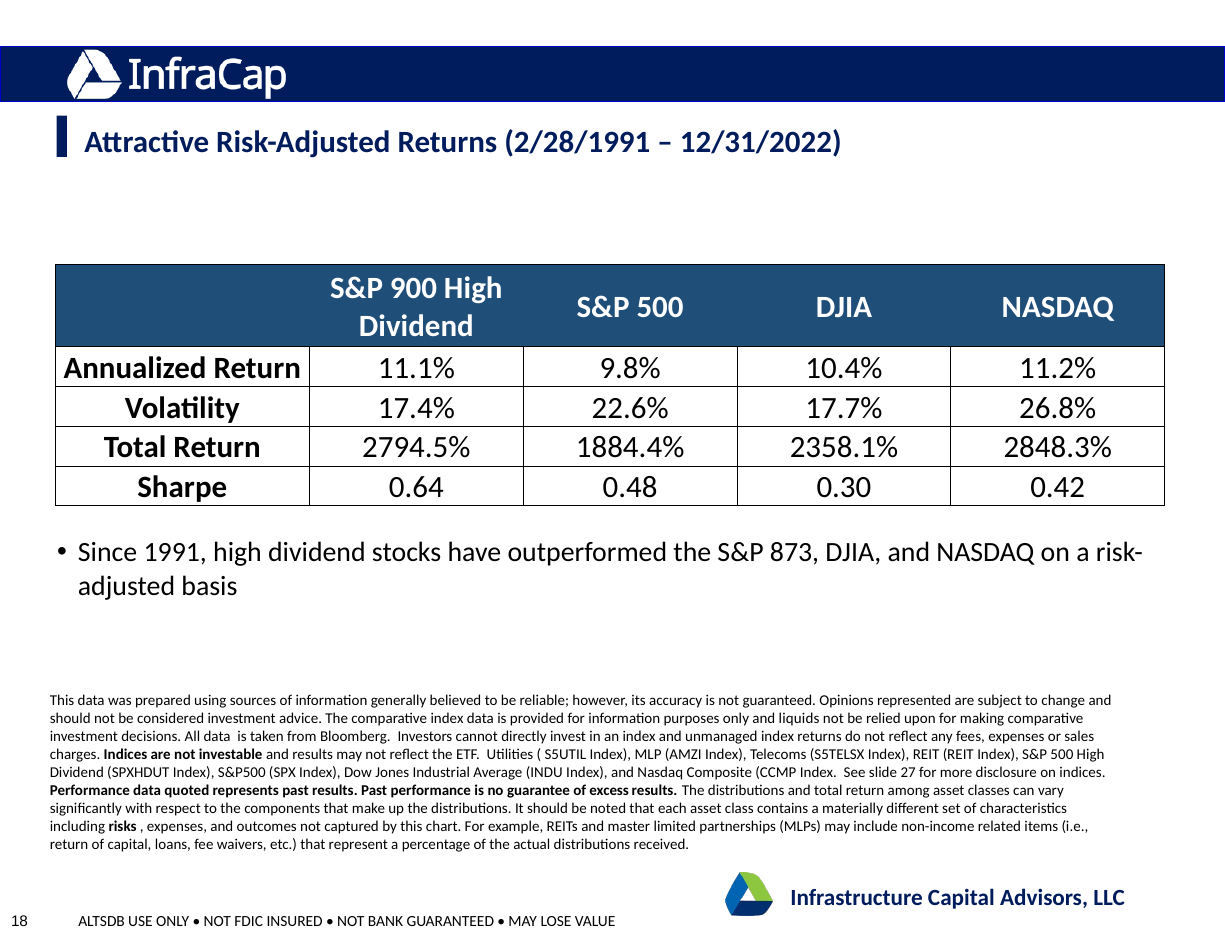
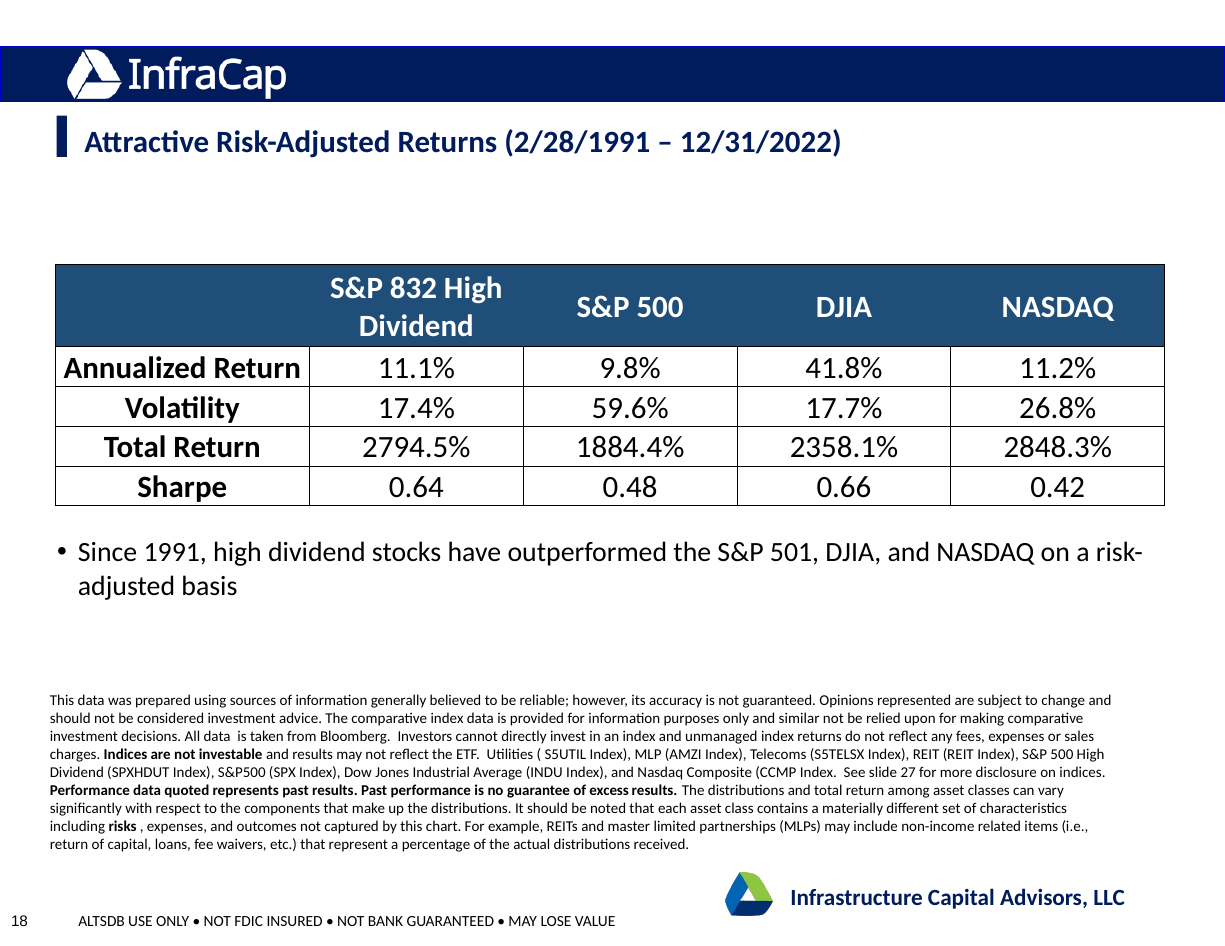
900: 900 -> 832 (414, 288)
10.4%: 10.4% -> 41.8% (844, 368)
22.6%: 22.6% -> 59.6% (630, 408)
0.30: 0.30 -> 0.66 (844, 488)
873: 873 -> 501 (795, 553)
liquids: liquids -> similar (799, 719)
